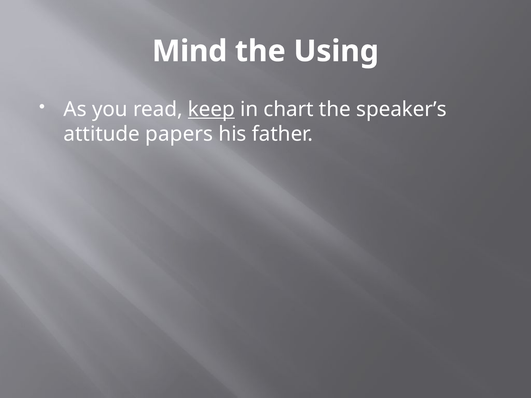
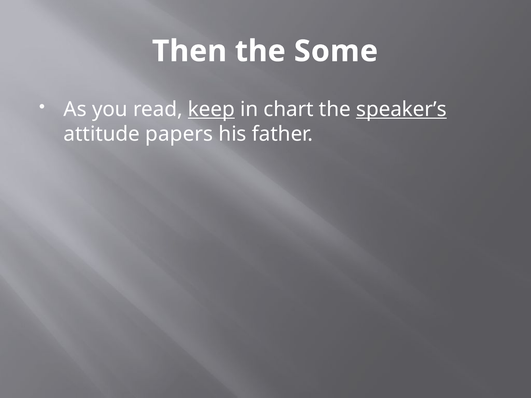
Mind: Mind -> Then (189, 51)
Using: Using -> Some (336, 51)
speaker’s underline: none -> present (401, 109)
